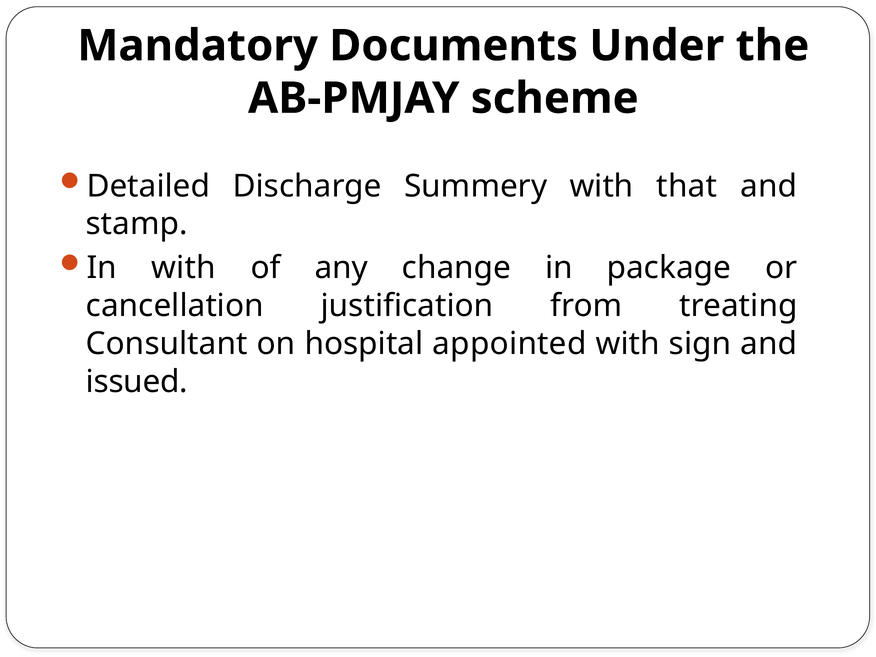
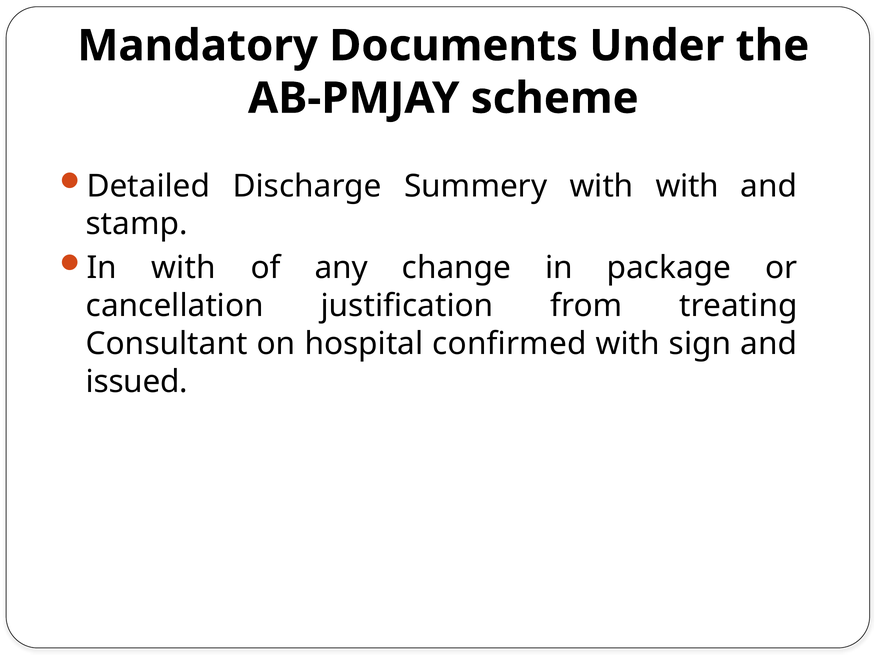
with that: that -> with (687, 186)
appointed: appointed -> confirmed (509, 344)
